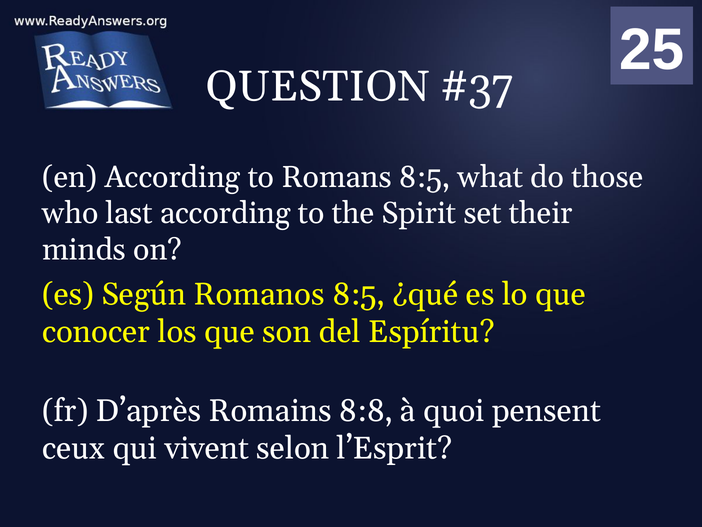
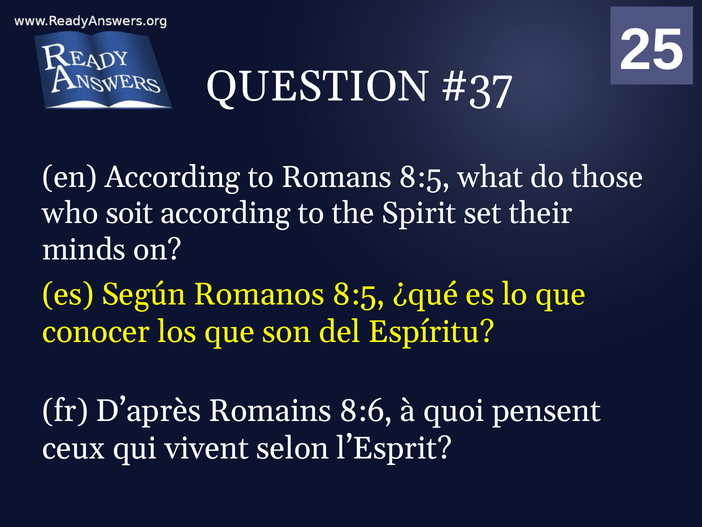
last: last -> soit (129, 213)
8:8: 8:8 -> 8:6 (366, 410)
